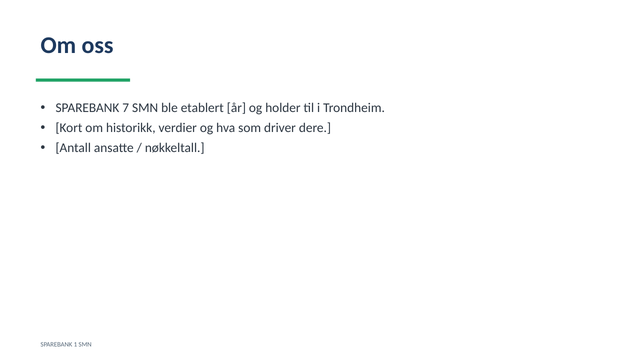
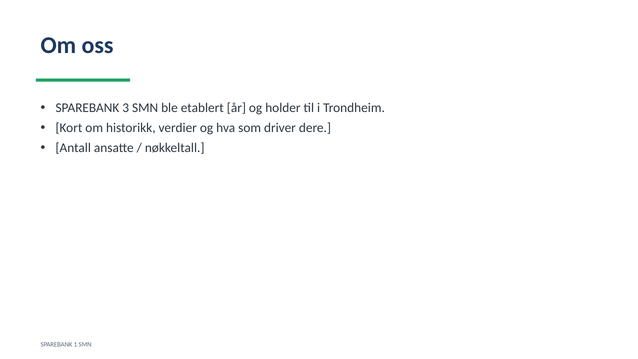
7: 7 -> 3 (126, 108)
